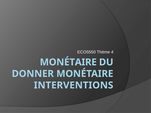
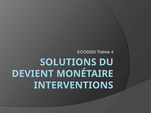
MONÉTAIRE: MONÉTAIRE -> SOLUTIONS (68, 62)
DONNER: DONNER -> DEVIENT (33, 74)
